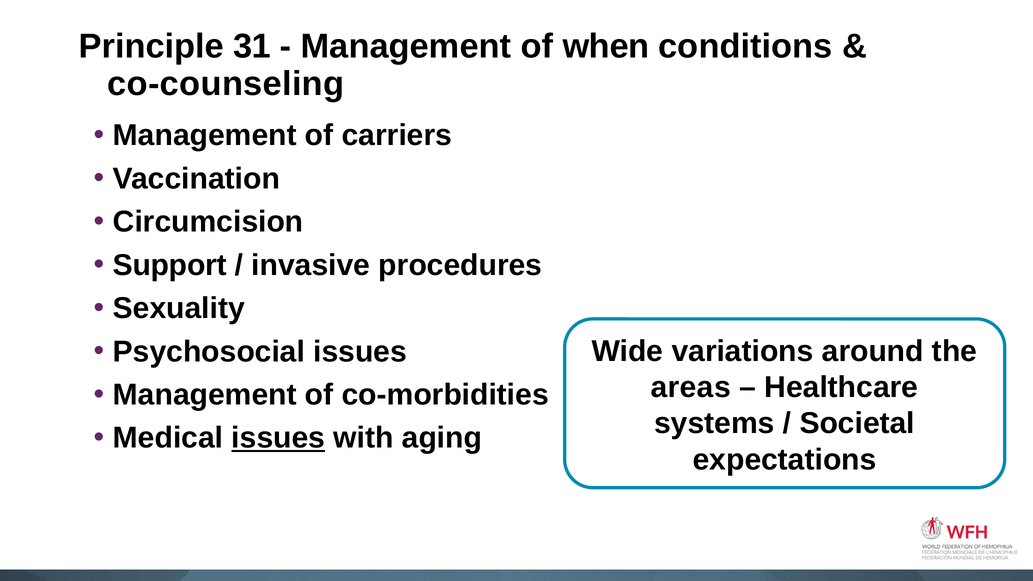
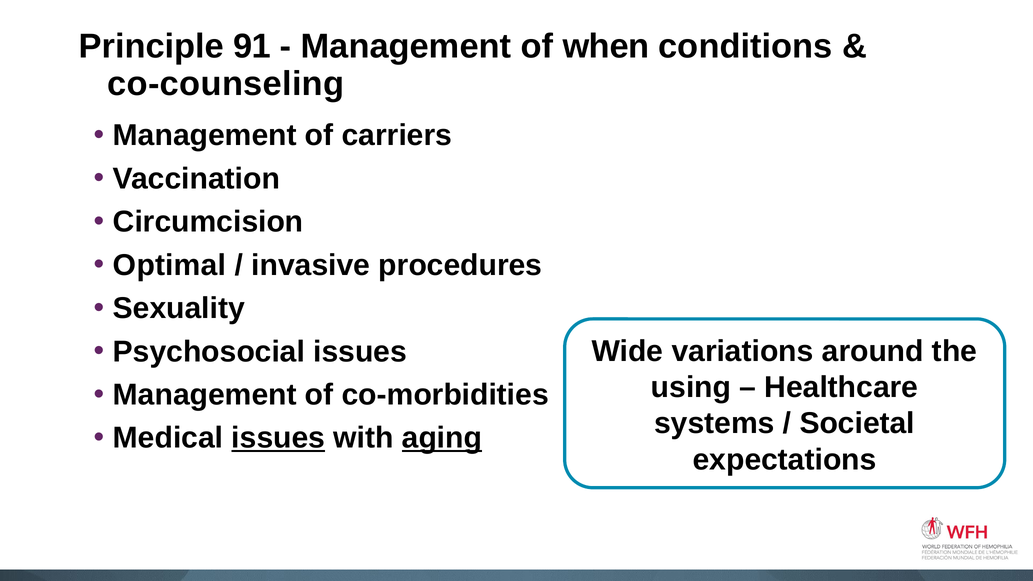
31: 31 -> 91 (252, 46)
Support: Support -> Optimal (170, 265)
areas: areas -> using (691, 387)
aging underline: none -> present (442, 438)
